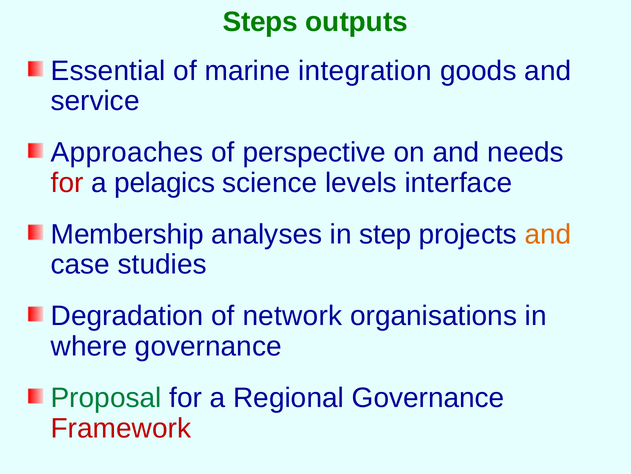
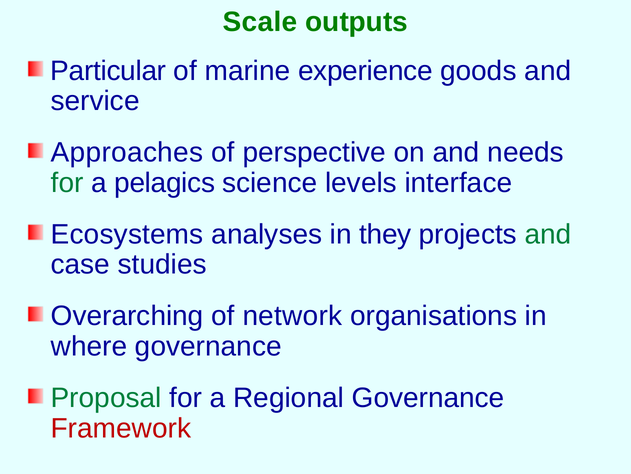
Steps: Steps -> Scale (260, 22)
Essential: Essential -> Particular (108, 71)
integration: integration -> experience (365, 71)
for colour: red -> green (67, 183)
Membership: Membership -> Ecosystems (127, 234)
step: step -> they (385, 234)
and colour: orange -> green (548, 234)
Degradation: Degradation -> Overarching (127, 316)
